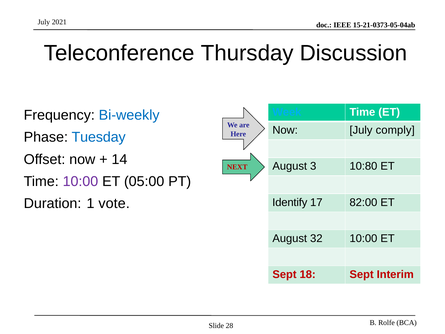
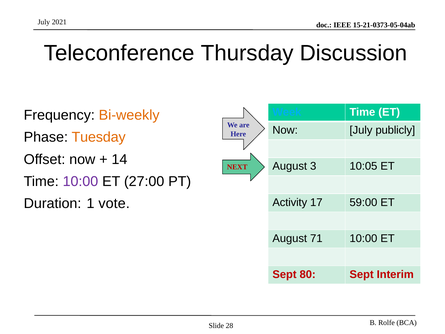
Bi-weekly colour: blue -> orange (129, 115)
comply: comply -> publicly (395, 130)
Tuesday colour: blue -> orange (99, 137)
10:80: 10:80 -> 10:05 (363, 166)
05:00: 05:00 -> 27:00 (144, 181)
Identify: Identify -> Activity (290, 202)
82:00: 82:00 -> 59:00 (363, 202)
32: 32 -> 71 (316, 238)
18: 18 -> 80 (308, 274)
